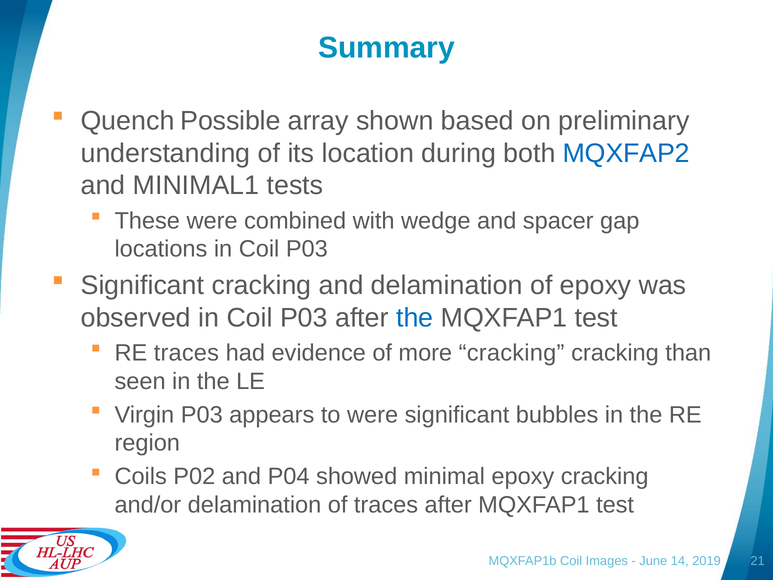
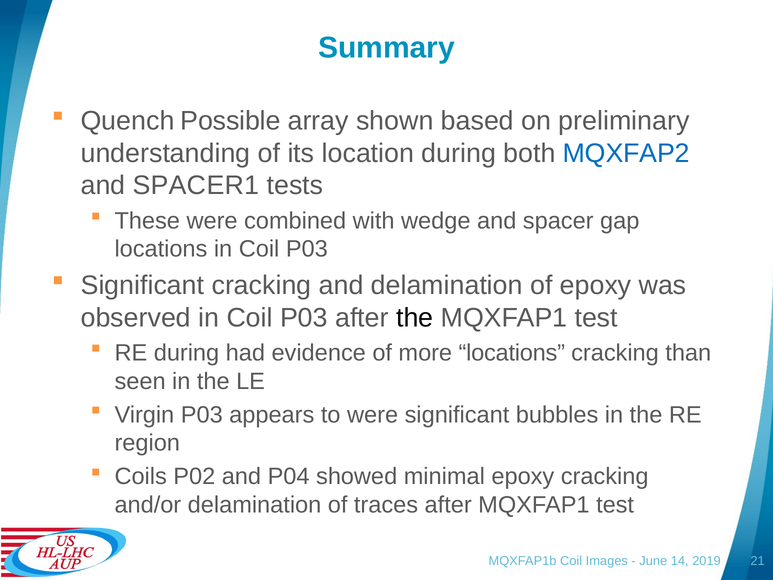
MINIMAL1: MINIMAL1 -> SPACER1 (196, 185)
the colour: blue -> black (415, 318)
RE traces: traces -> during (187, 353)
more cracking: cracking -> locations (512, 353)
